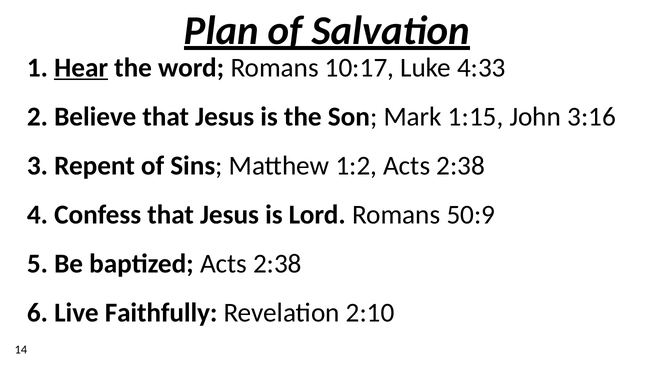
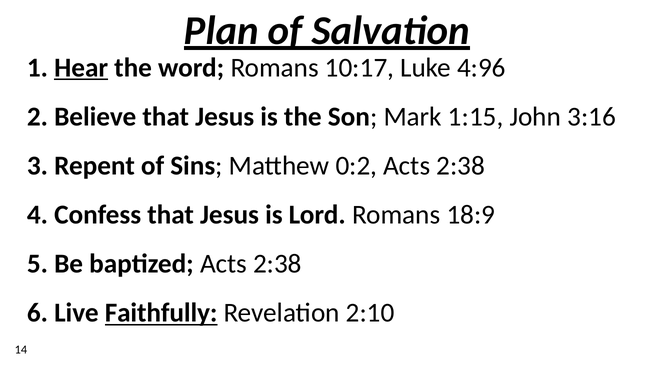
4:33: 4:33 -> 4:96 (481, 68)
1:2: 1:2 -> 0:2 (356, 166)
50:9: 50:9 -> 18:9 (471, 215)
Faithfully underline: none -> present (161, 313)
